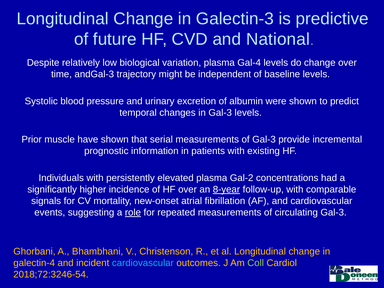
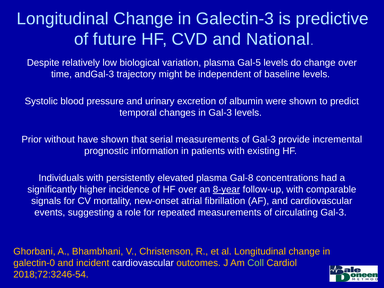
Gal-4: Gal-4 -> Gal-5 (249, 63)
muscle: muscle -> without (60, 140)
Gal-2: Gal-2 -> Gal-8 (242, 178)
role underline: present -> none (133, 213)
galectin-4: galectin-4 -> galectin-0 (34, 263)
cardiovascular colour: light blue -> white (143, 263)
